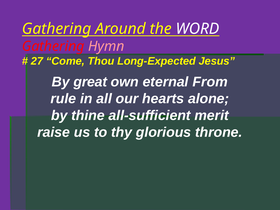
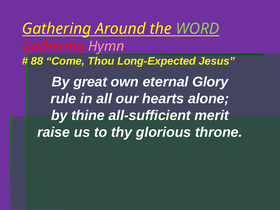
WORD colour: white -> light green (198, 29)
27: 27 -> 88 (37, 61)
From: From -> Glory (210, 82)
